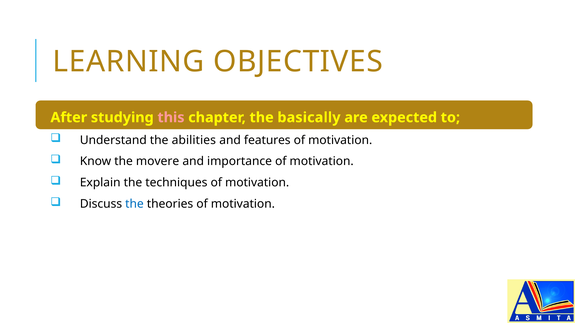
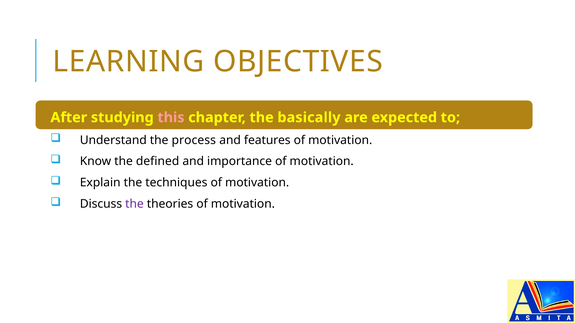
abilities: abilities -> process (194, 140)
movere: movere -> defined (158, 162)
the colour: blue -> purple (134, 204)
